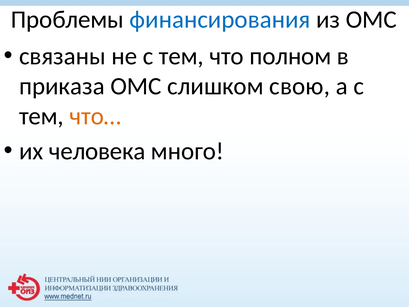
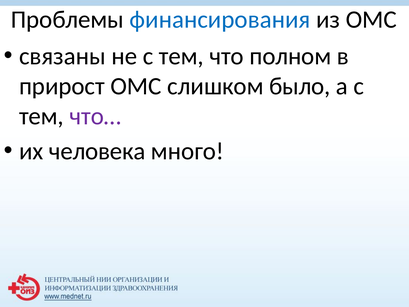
приказа: приказа -> прирост (62, 86)
свою: свою -> было (300, 86)
что… colour: orange -> purple (95, 116)
